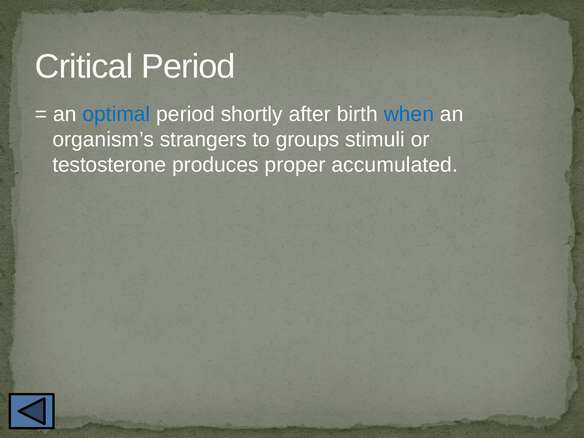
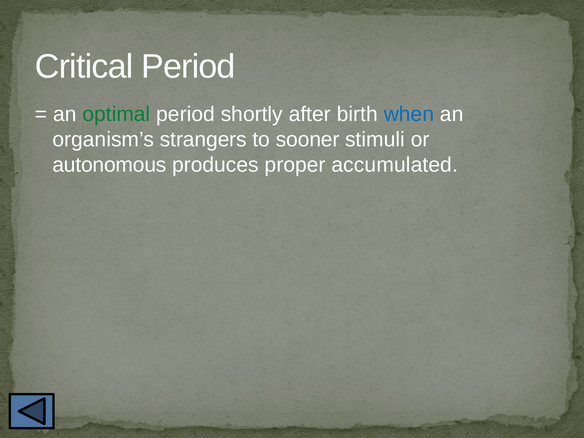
optimal colour: blue -> green (116, 114)
groups: groups -> sooner (308, 140)
testosterone: testosterone -> autonomous (109, 165)
